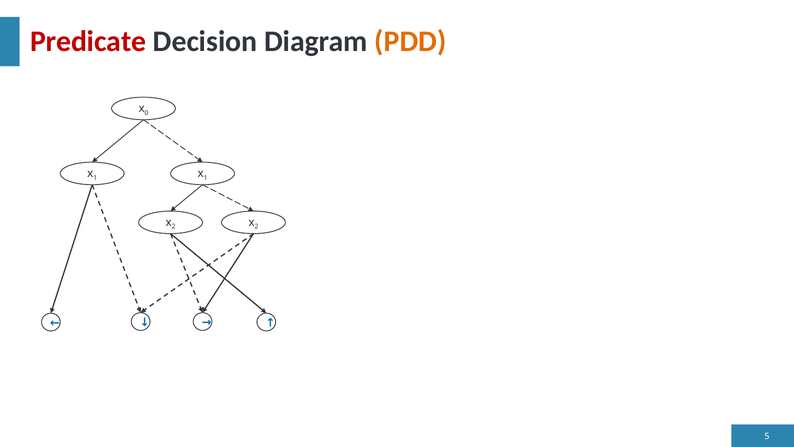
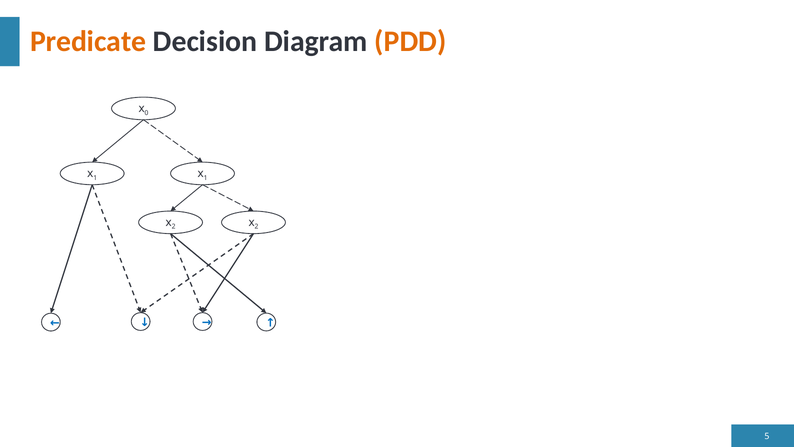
Predicate colour: red -> orange (88, 41)
